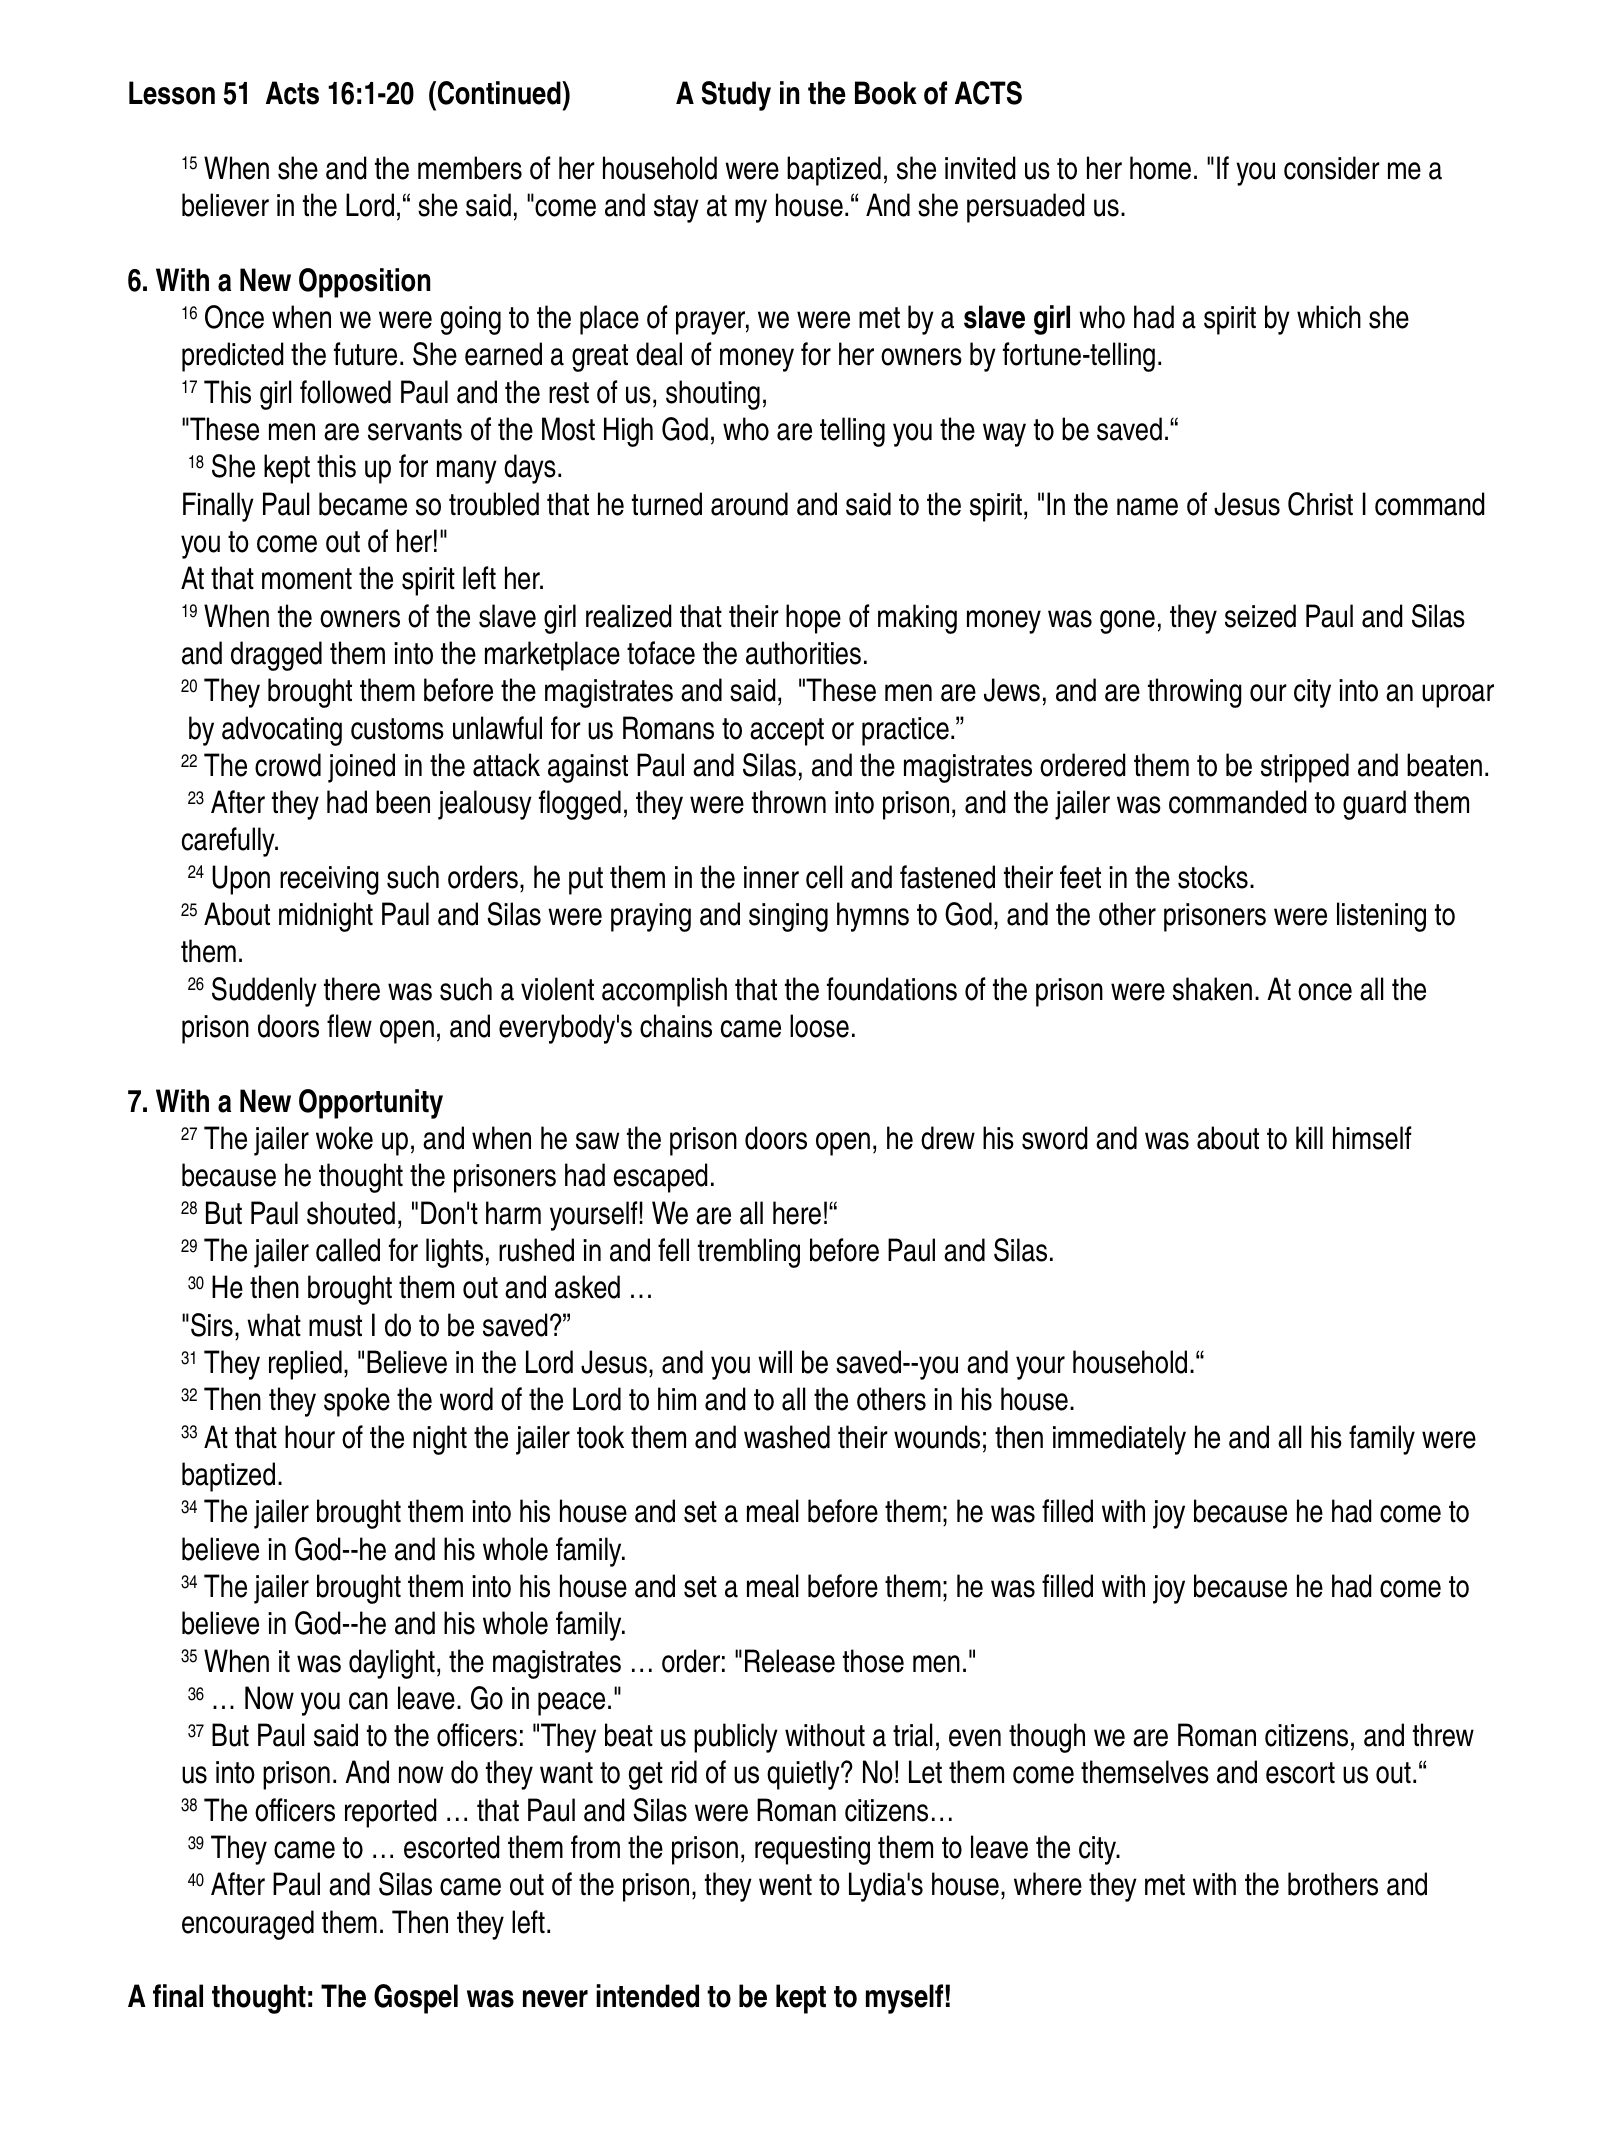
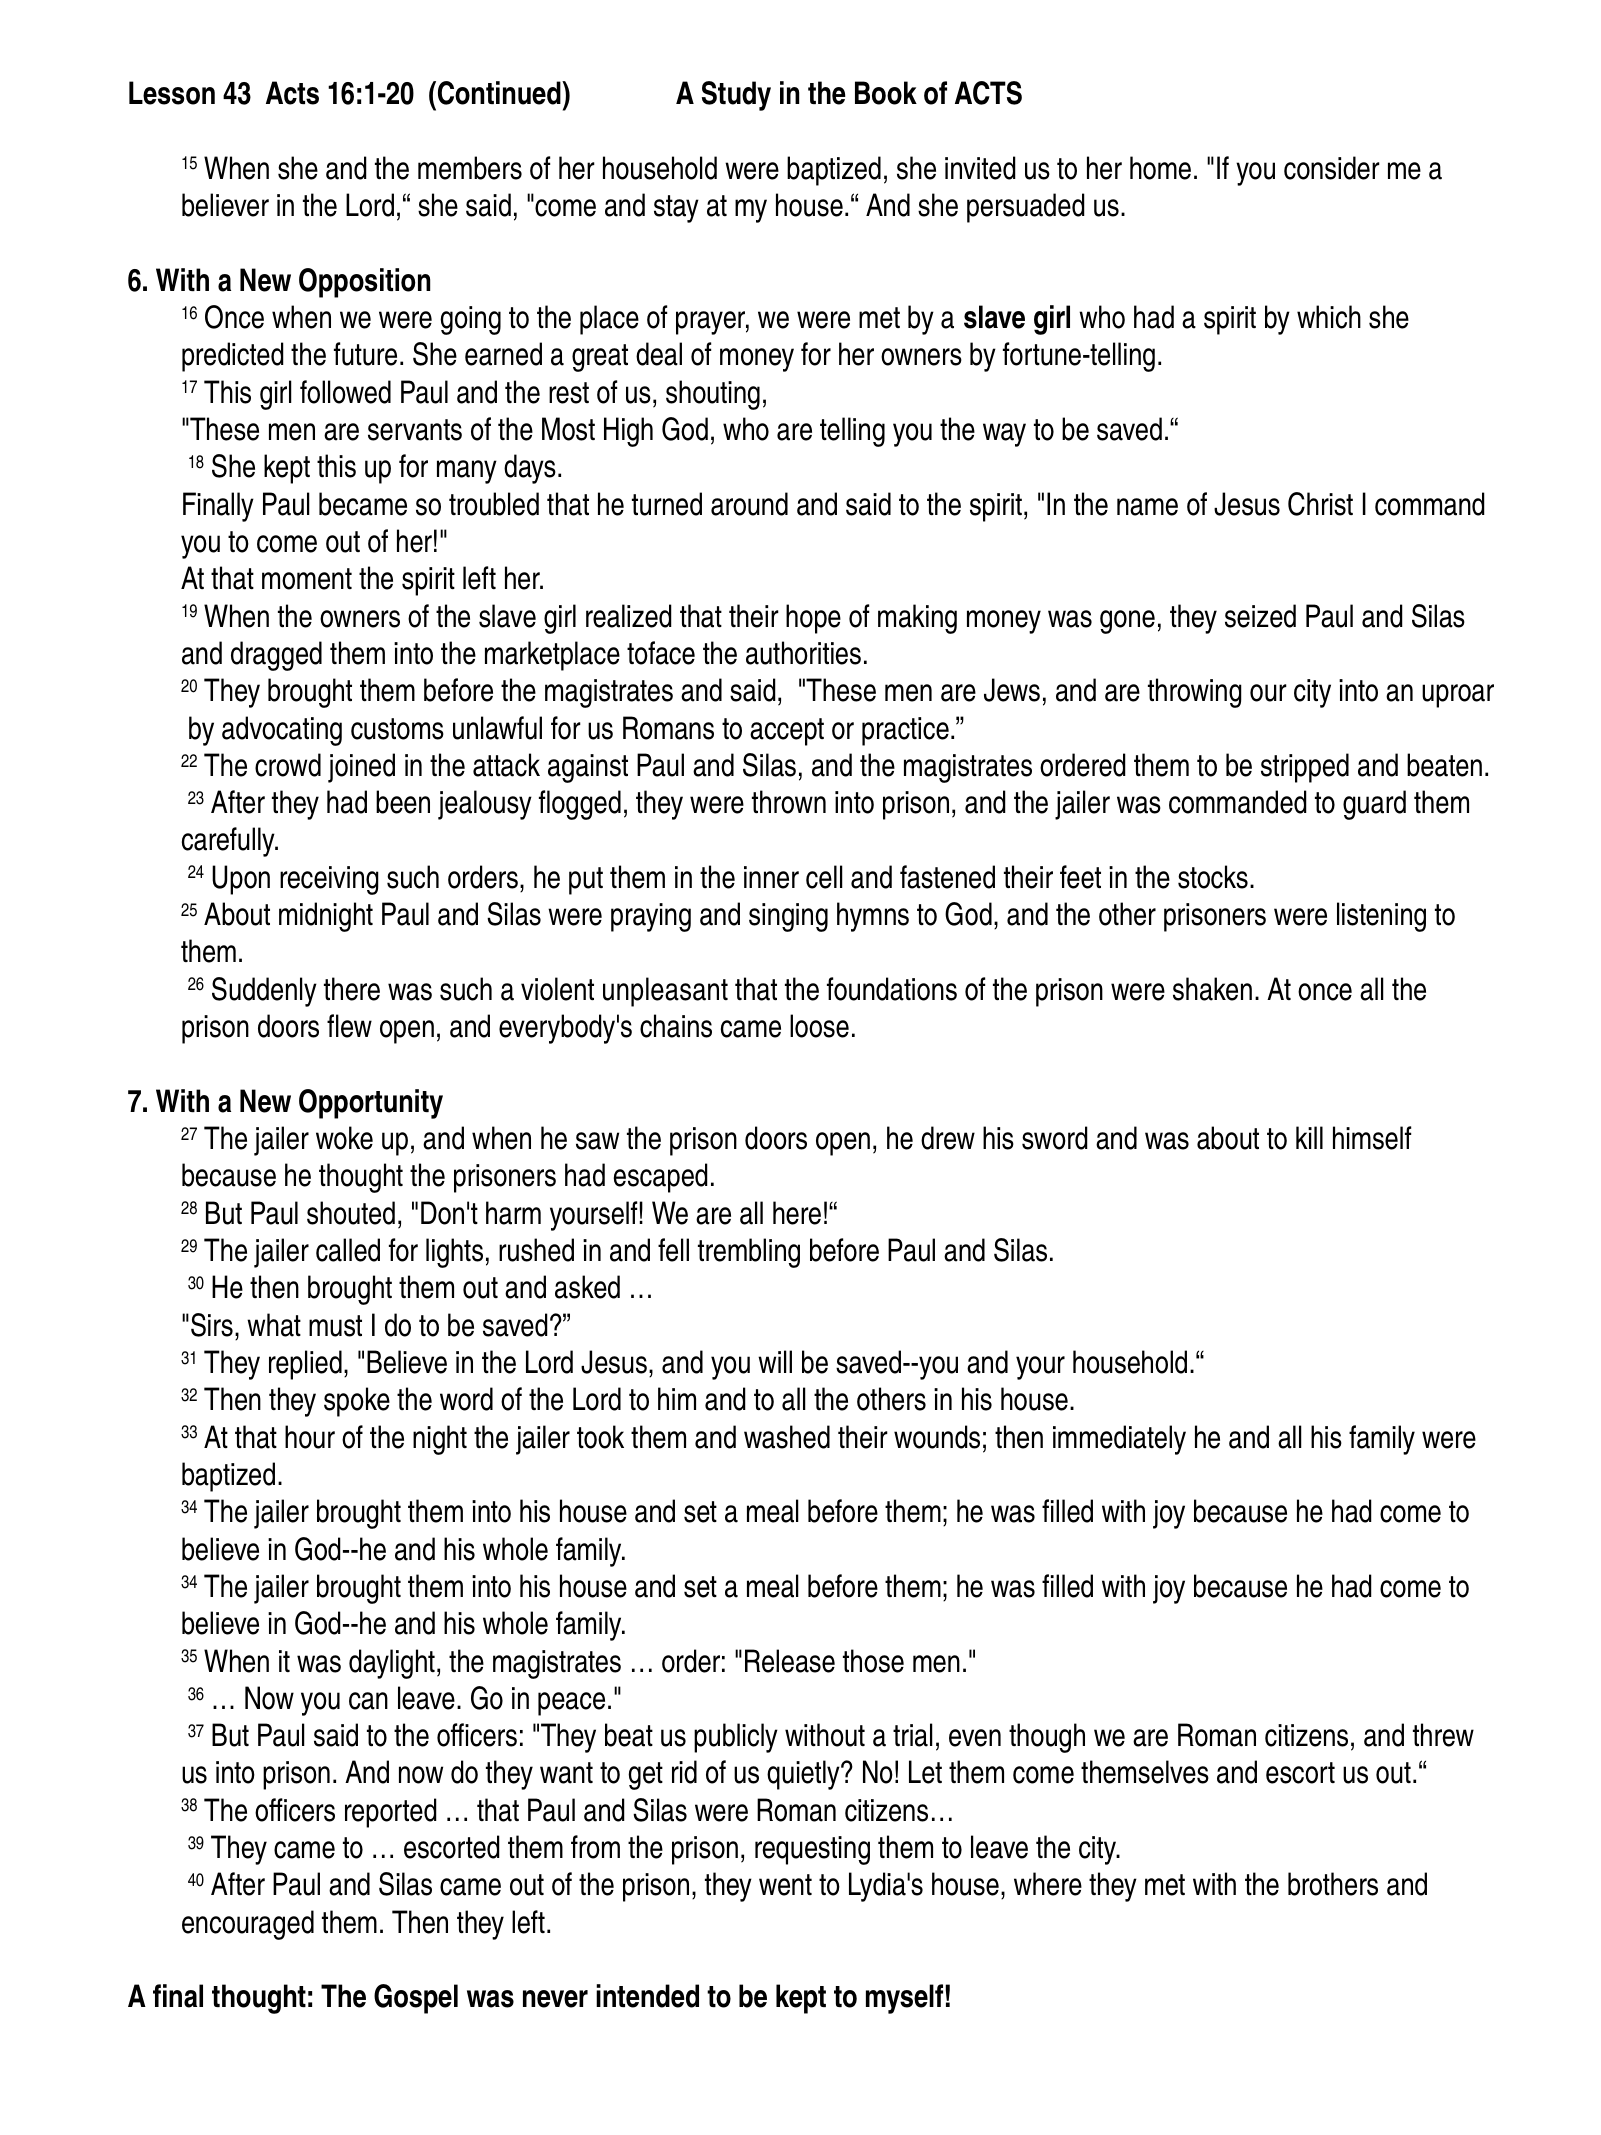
51: 51 -> 43 (237, 94)
accomplish: accomplish -> unpleasant (665, 990)
